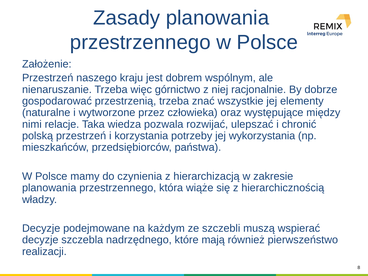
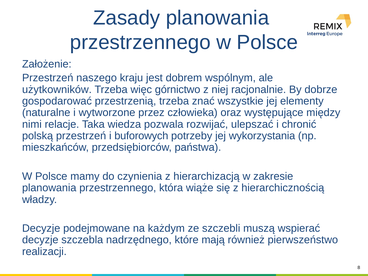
nienaruszanie: nienaruszanie -> użytkowników (57, 89)
korzystania: korzystania -> buforowych (141, 136)
